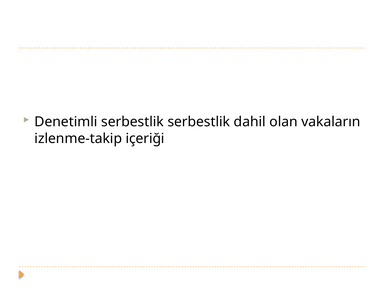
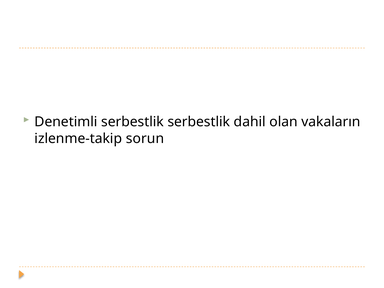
içeriği: içeriği -> sorun (145, 139)
